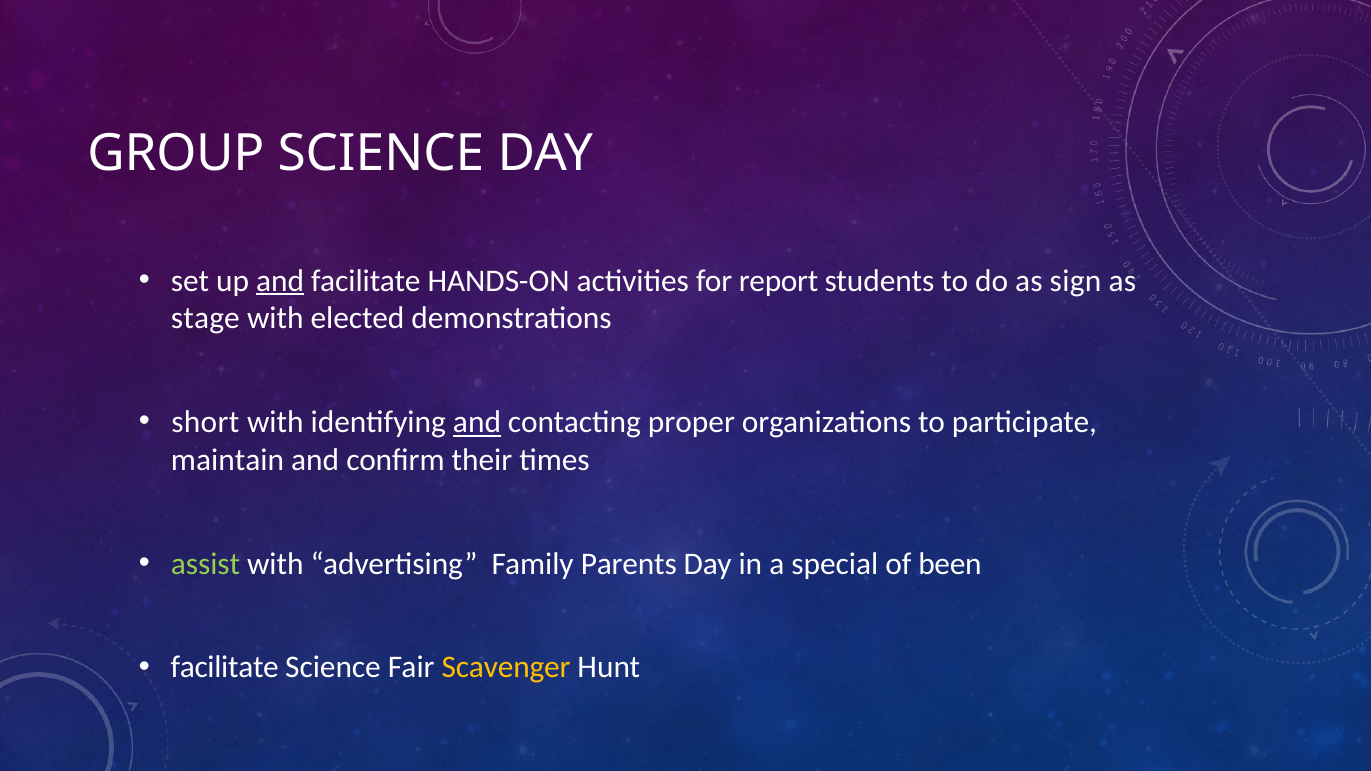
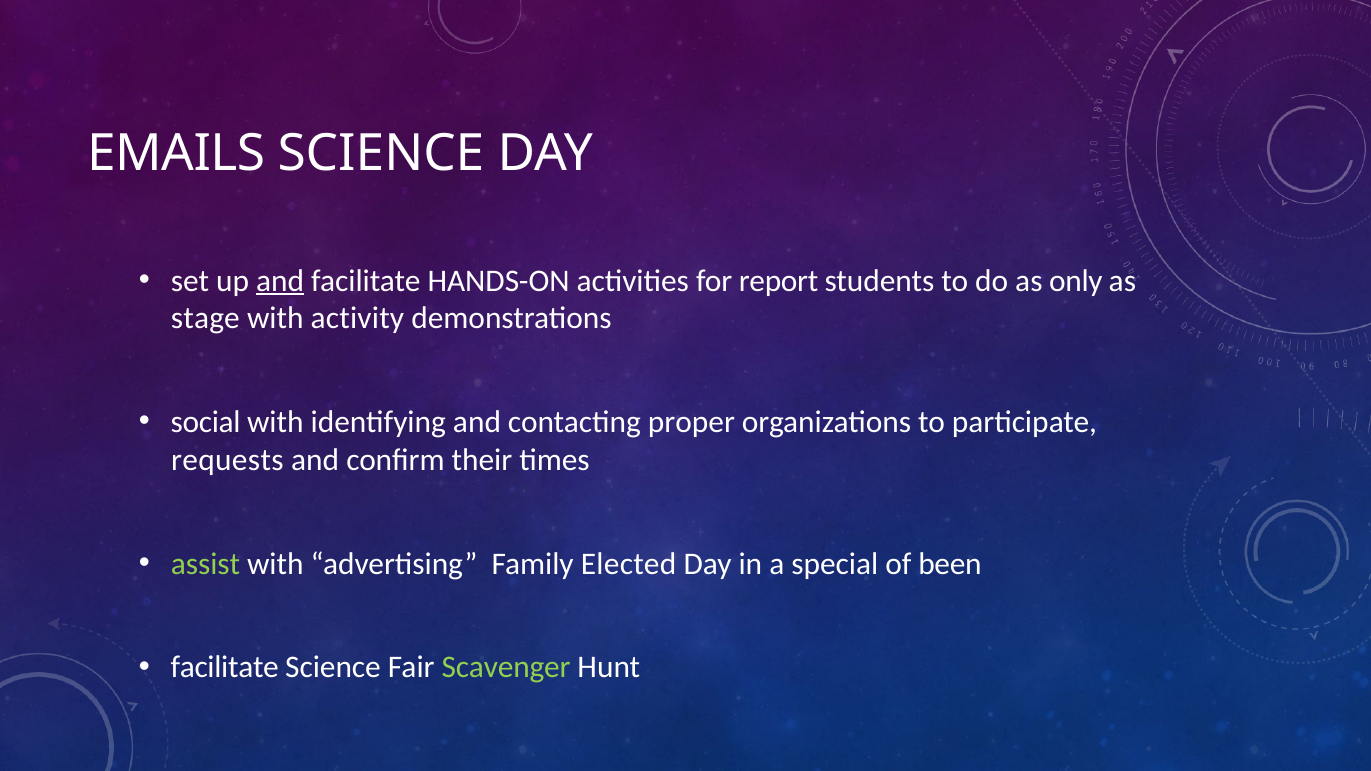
GROUP: GROUP -> EMAILS (176, 154)
sign: sign -> only (1076, 281)
elected: elected -> activity (357, 318)
short: short -> social (206, 422)
and underline: present -> none (477, 422)
maintain: maintain -> requests (227, 460)
Parents: Parents -> Elected (629, 564)
Scavenger colour: yellow -> light green (506, 668)
